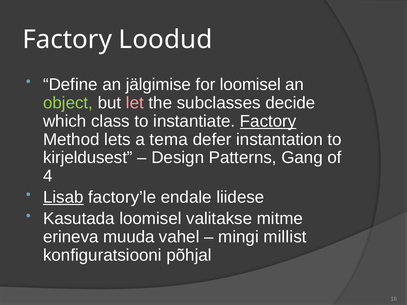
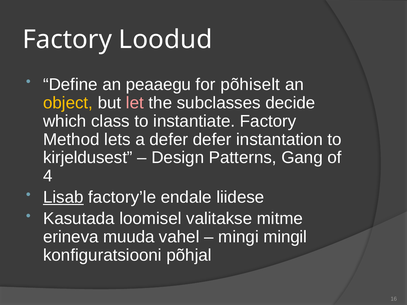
jälgimise: jälgimise -> peaaegu (159, 85)
for loomisel: loomisel -> põhiselt (250, 85)
object colour: light green -> yellow (68, 103)
Factory underline: present -> none (268, 121)
a tema: tema -> defer (169, 140)
millist: millist -> mingil (285, 237)
